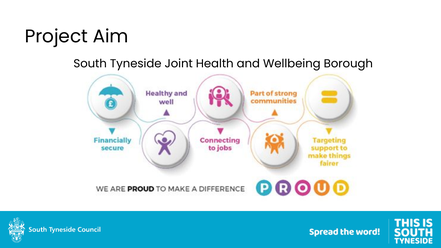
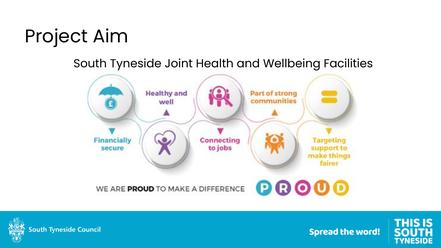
Borough: Borough -> Facilities (348, 64)
